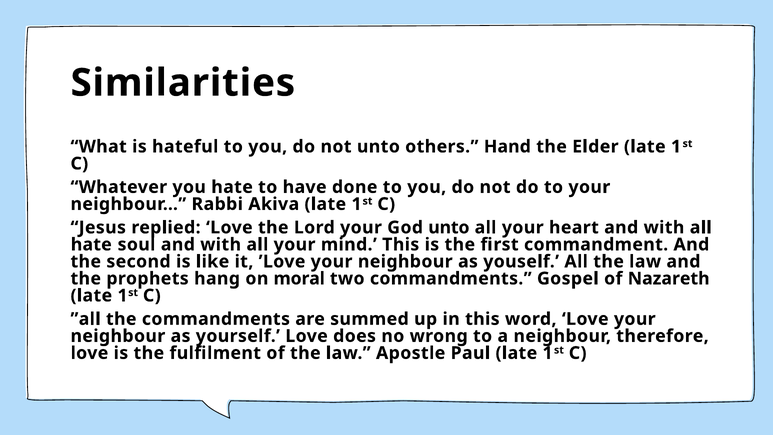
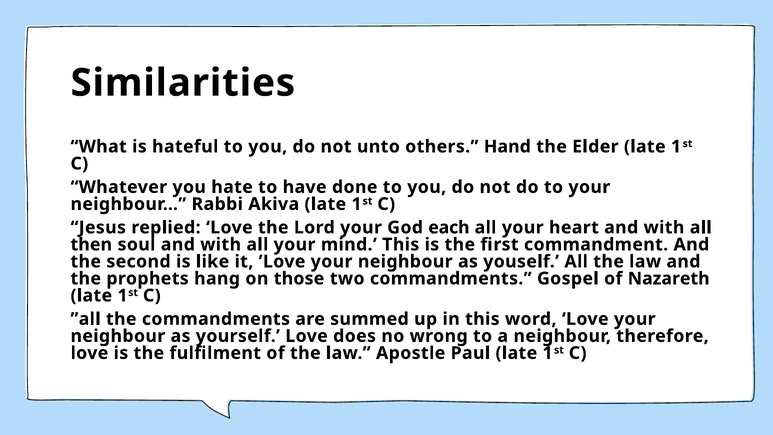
God unto: unto -> each (449, 227)
hate: hate -> then (91, 244)
moral: moral -> those (299, 278)
